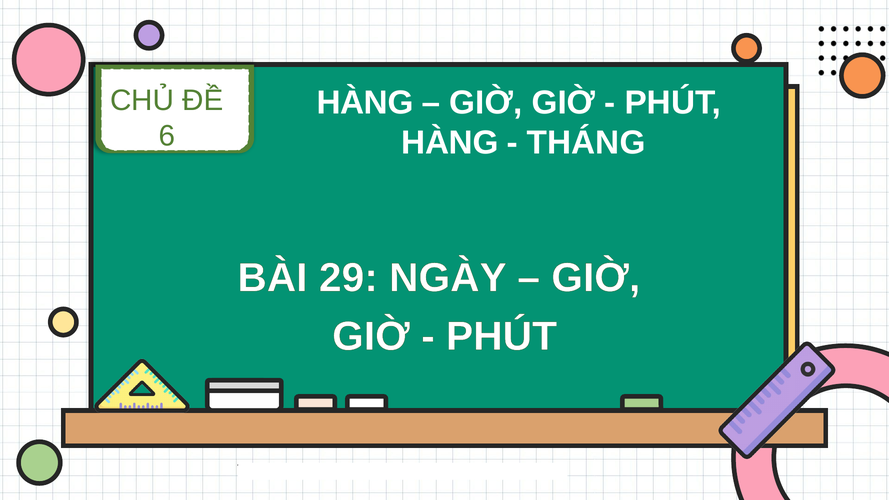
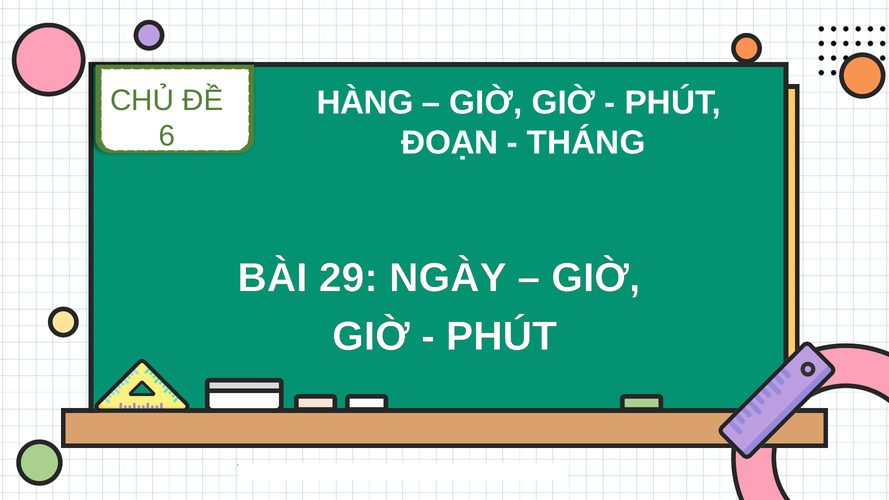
HÀNG: HÀNG -> ĐOẠN (450, 143)
